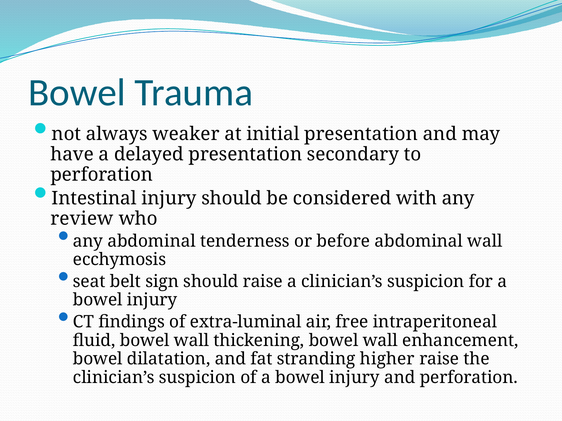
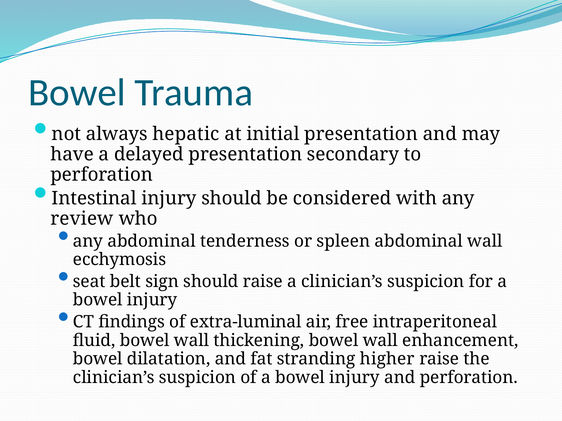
weaker: weaker -> hepatic (186, 134)
before: before -> spleen (343, 241)
